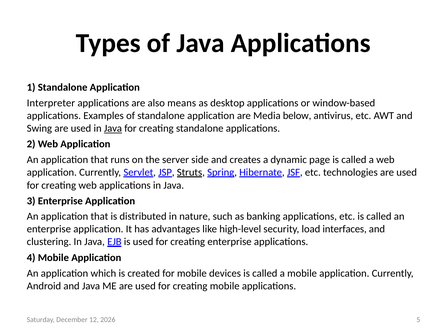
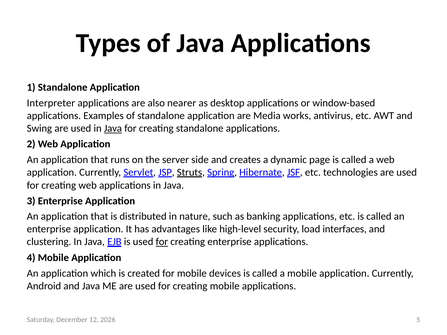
means: means -> nearer (182, 103)
below: below -> works (297, 116)
for underline: none -> present (162, 242)
